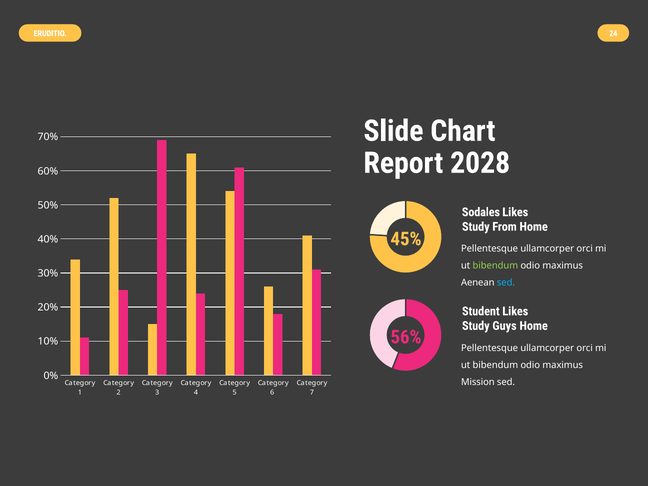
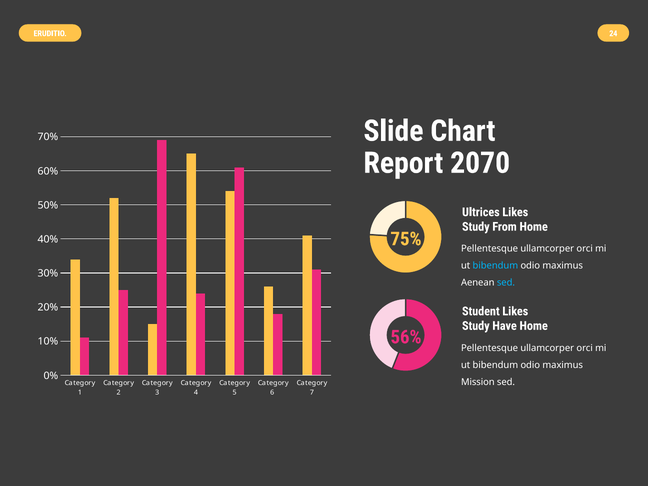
2028: 2028 -> 2070 (480, 163)
Sodales: Sodales -> Ultrices (481, 212)
45%: 45% -> 75% (406, 239)
bibendum colour: light green -> light blue (495, 266)
Guys: Guys -> Have (505, 326)
